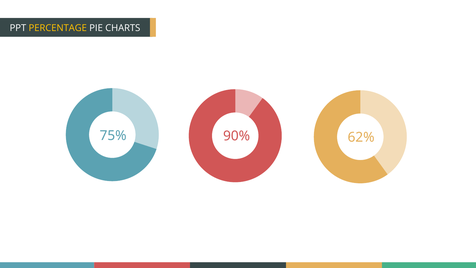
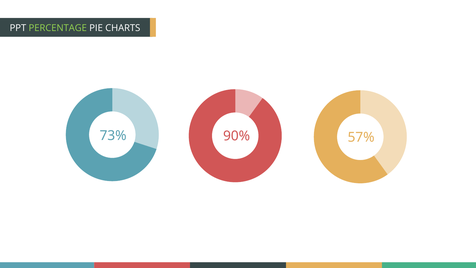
PERCENTAGE colour: yellow -> light green (58, 28)
75%: 75% -> 73% (113, 135)
62%: 62% -> 57% (361, 137)
